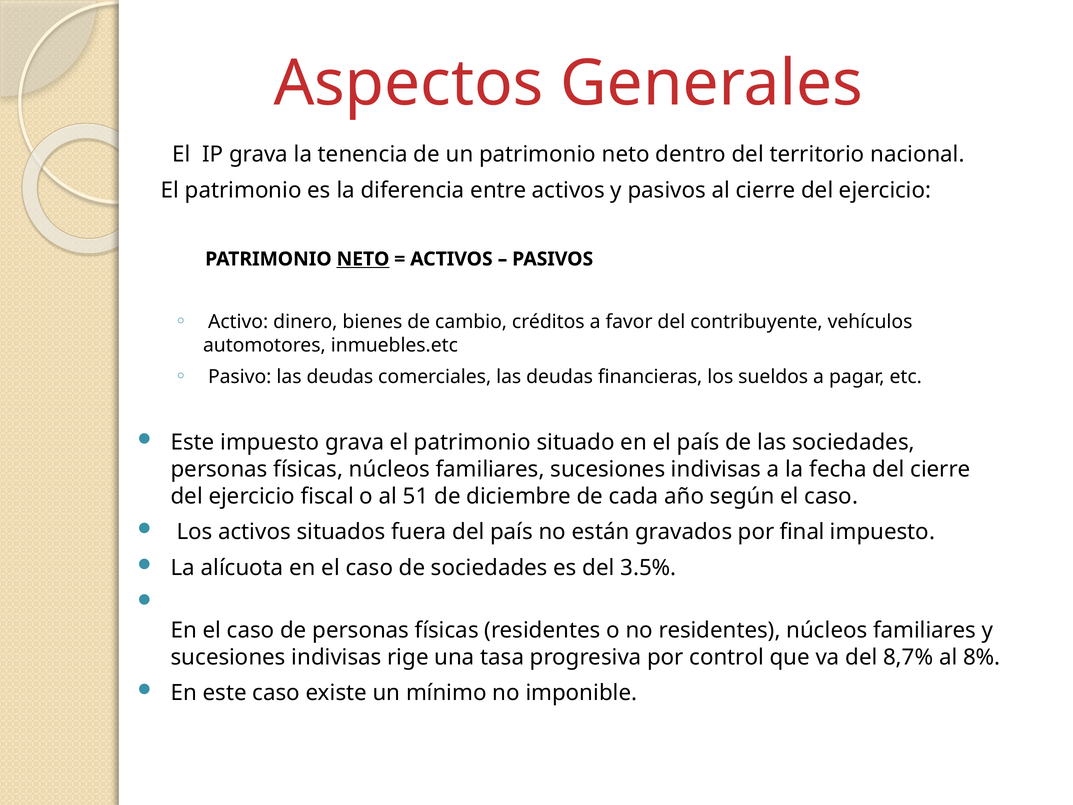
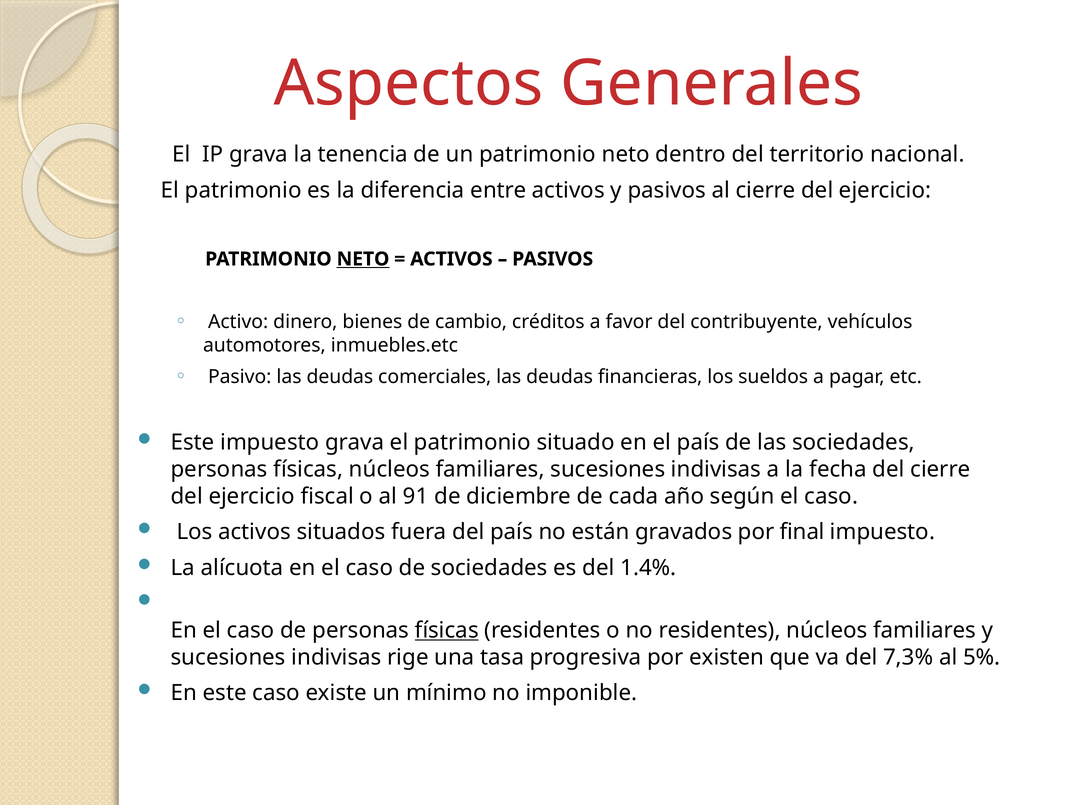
51: 51 -> 91 (416, 496)
3.5%: 3.5% -> 1.4% (648, 568)
físicas underline: none -> present (447, 630)
control: control -> existen (727, 657)
8,7%: 8,7% -> 7,3% (908, 657)
8%: 8% -> 5% (982, 657)
